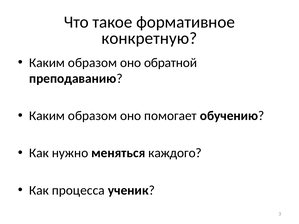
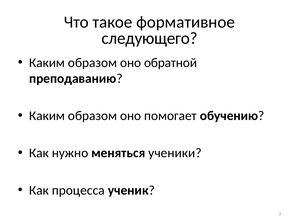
конкретную: конкретную -> следующего (149, 38)
каждого: каждого -> ученики (175, 153)
